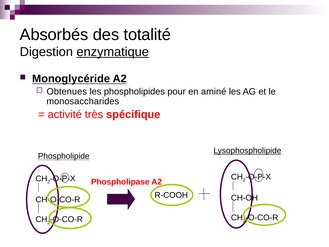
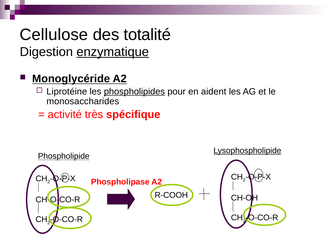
Absorbés: Absorbés -> Cellulose (54, 35)
Obtenues: Obtenues -> Liprotéine (67, 91)
phospholipides underline: none -> present (134, 91)
aminé: aminé -> aident (214, 91)
